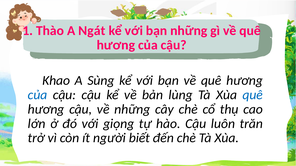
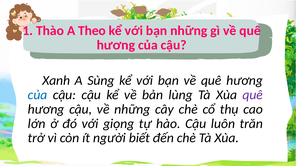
Ngát: Ngát -> Theo (92, 31)
Khao: Khao -> Xanh (56, 81)
quê colour: blue -> purple (253, 95)
